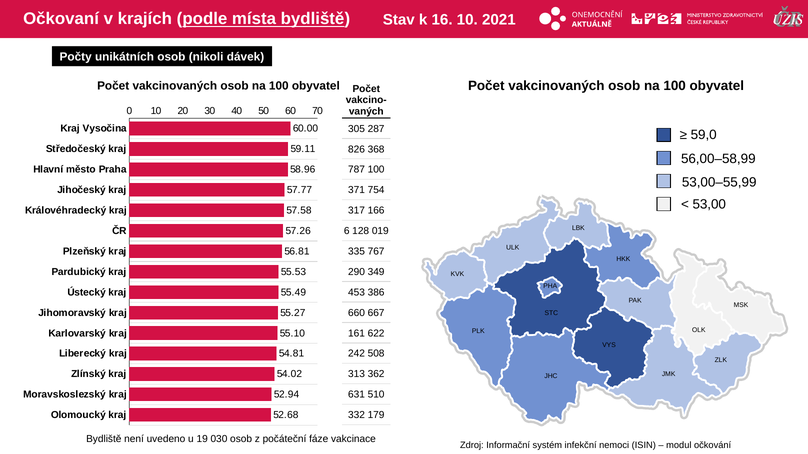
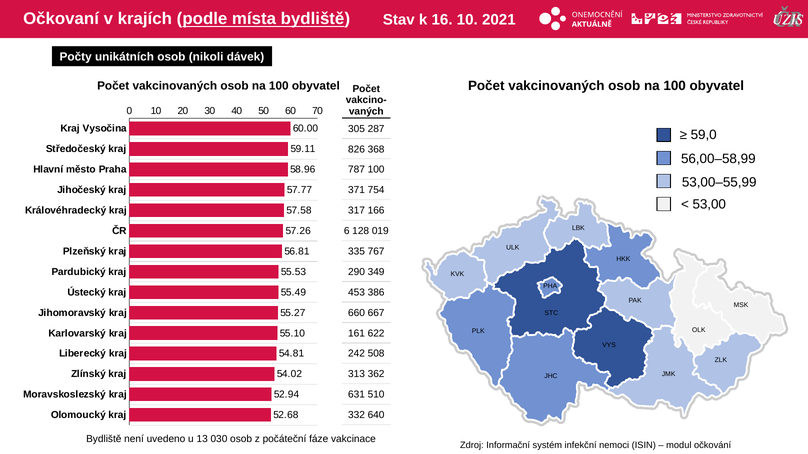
179: 179 -> 640 (376, 415)
19: 19 -> 13 (202, 439)
